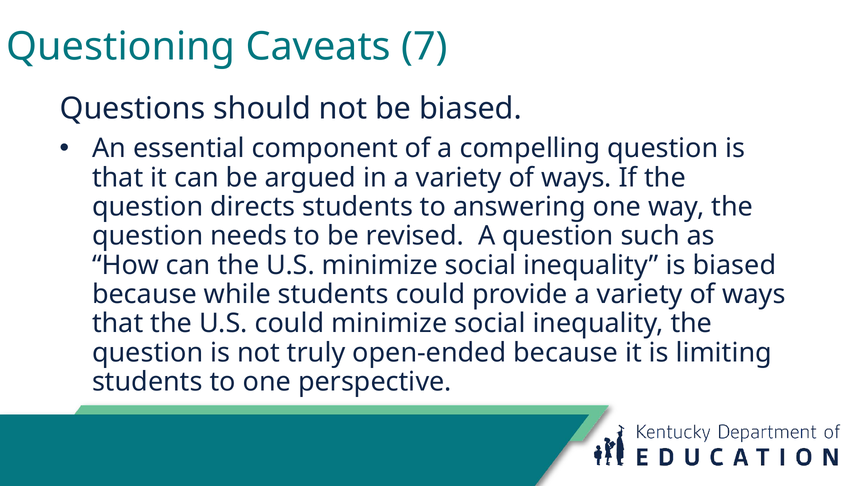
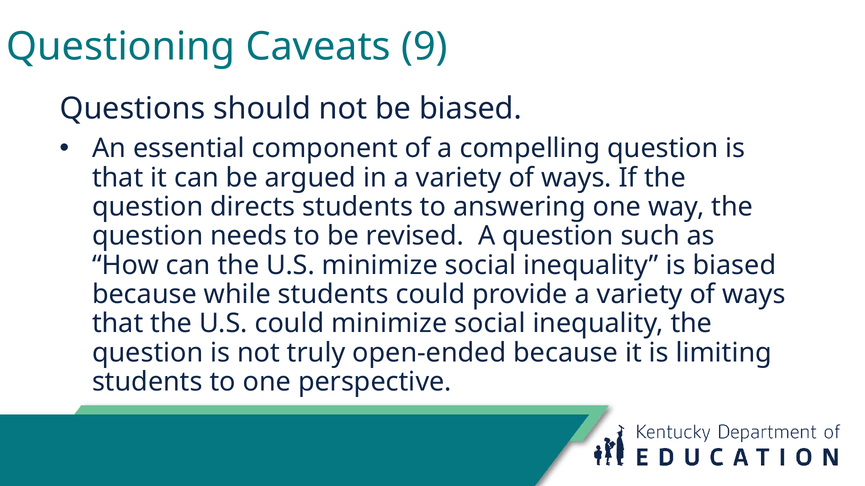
7: 7 -> 9 (424, 47)
